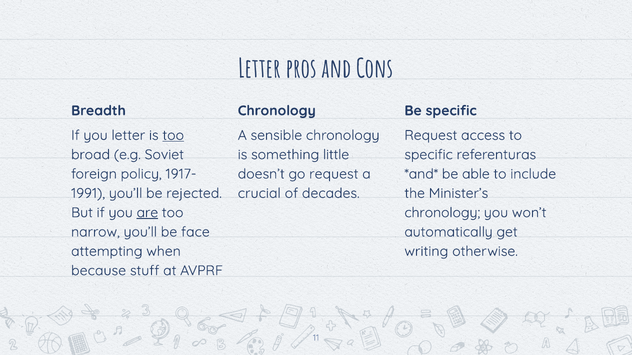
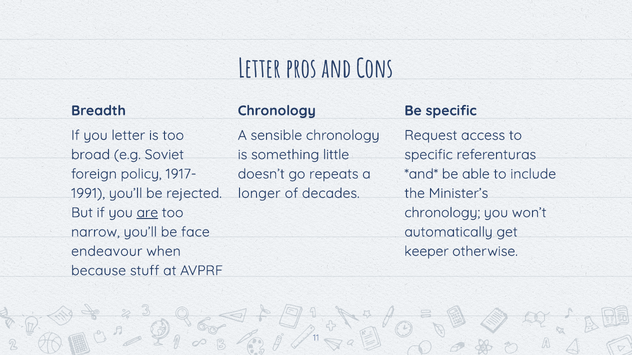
too underline: present -> none (173, 135)
go request: request -> repeats (334, 174)
crucial: crucial -> longer (259, 194)
attempting: attempting -> endeavour (107, 252)
writing: writing -> keeper (426, 252)
